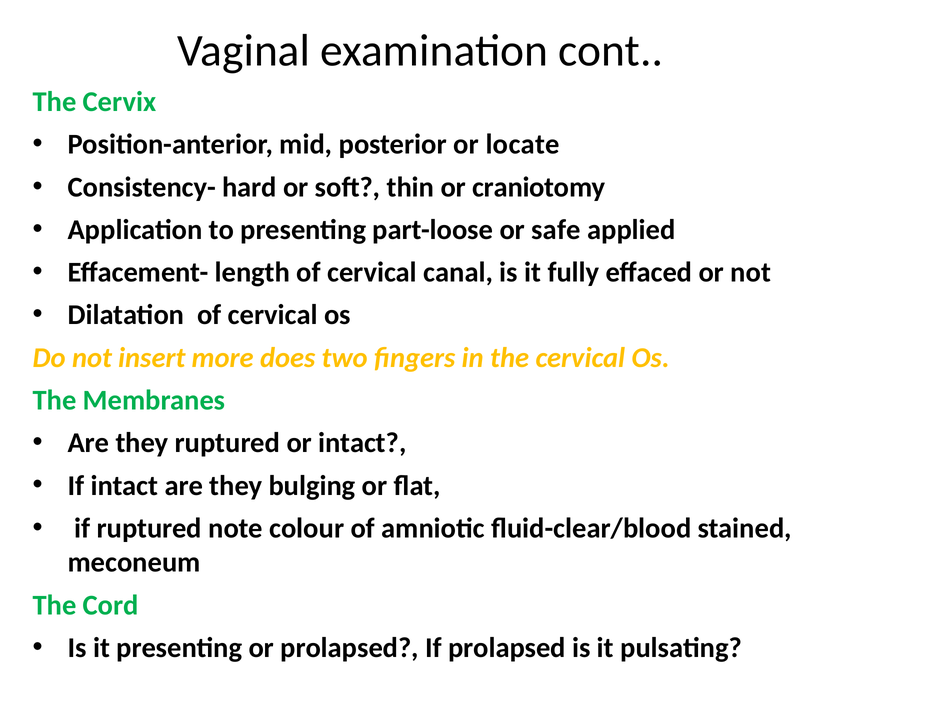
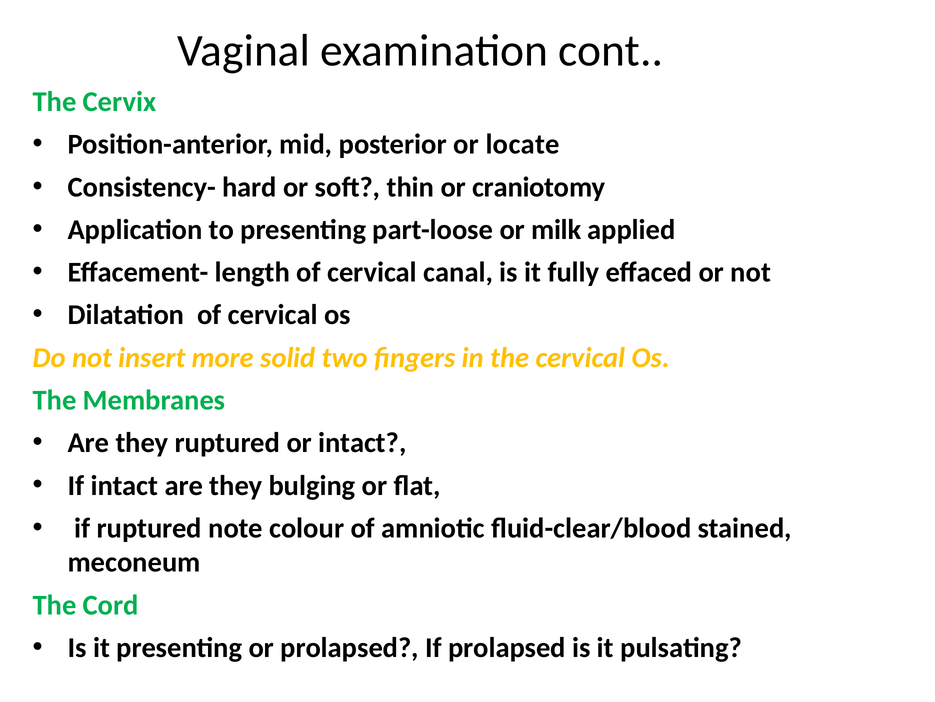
safe: safe -> milk (556, 230)
does: does -> solid (288, 357)
